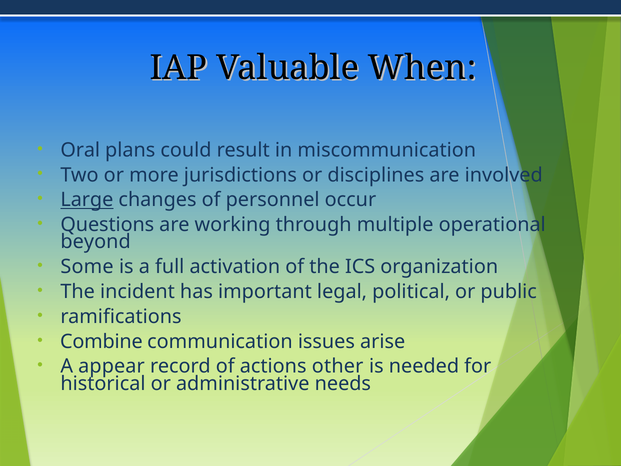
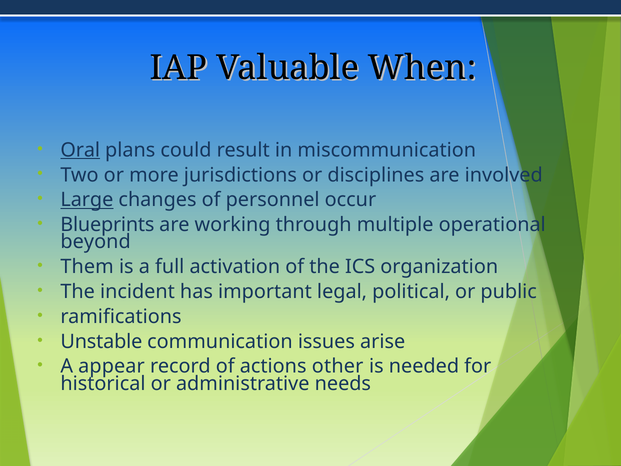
Oral underline: none -> present (80, 150)
Questions: Questions -> Blueprints (107, 225)
Some: Some -> Them (87, 267)
Combine: Combine -> Unstable (101, 341)
